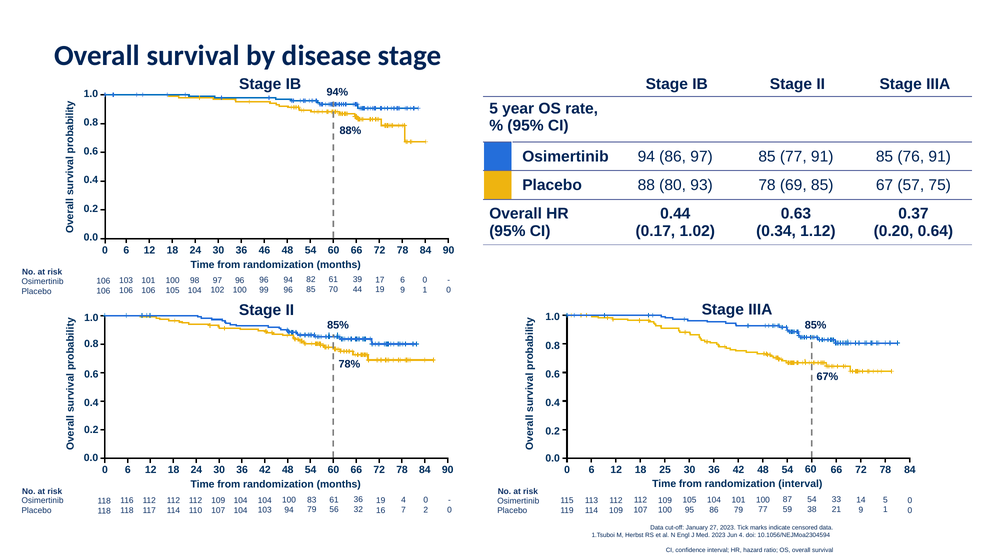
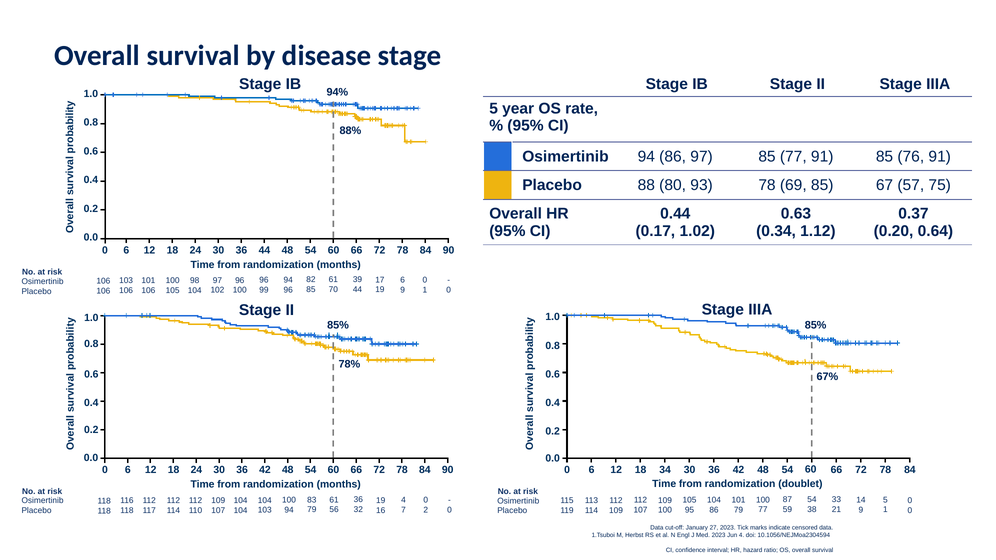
36 46: 46 -> 44 (265, 250)
25: 25 -> 34 (665, 470)
randomization interval: interval -> doublet (800, 484)
